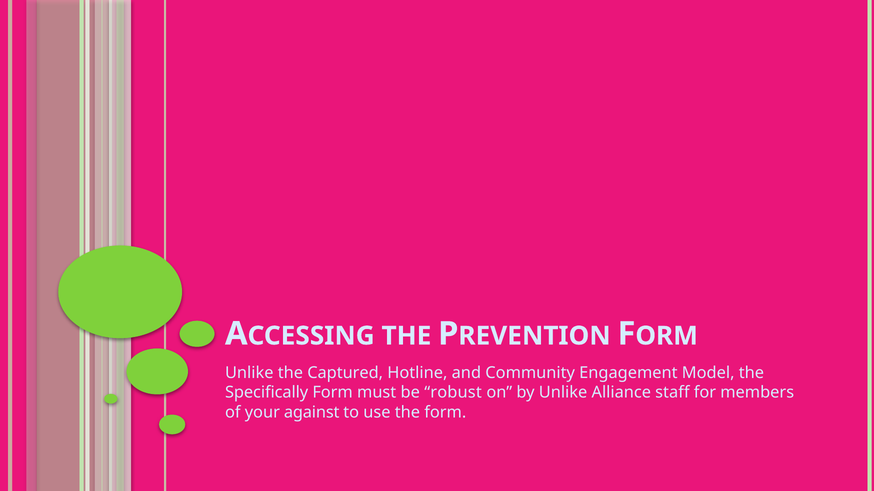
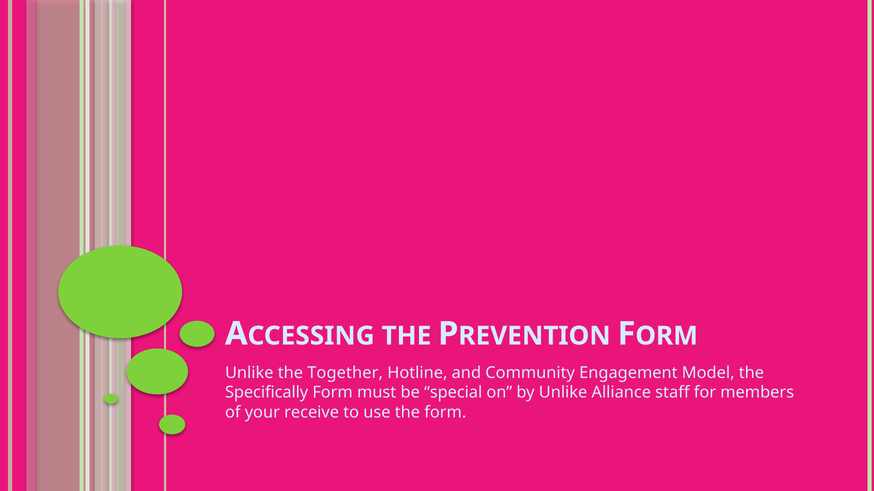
Captured: Captured -> Together (345, 373)
robust: robust -> special (453, 393)
against: against -> receive (312, 413)
